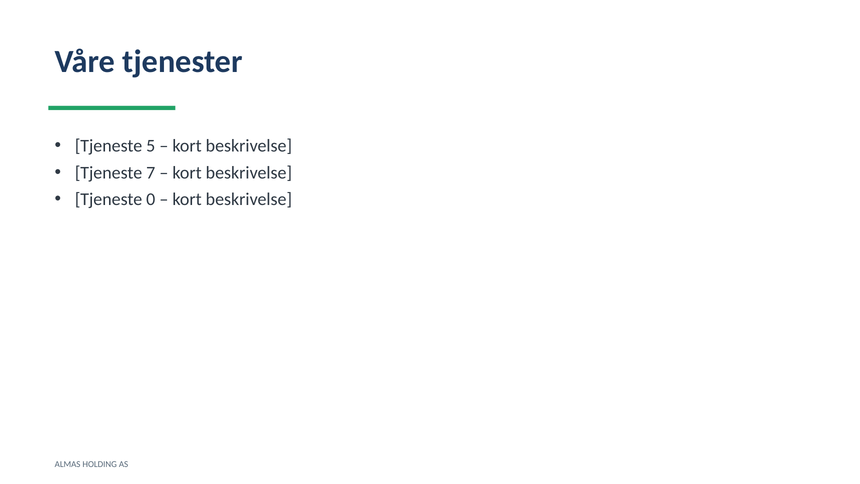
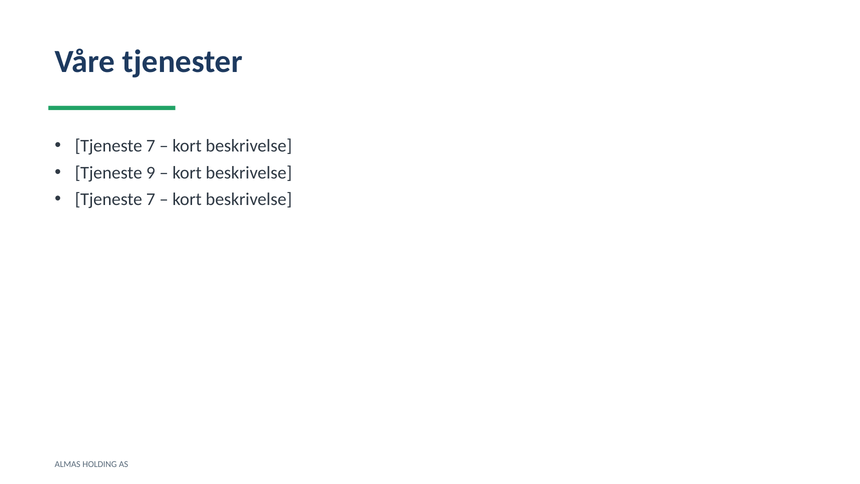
5: 5 -> 7 (151, 146)
7: 7 -> 9 (151, 173)
0: 0 -> 7 (151, 199)
